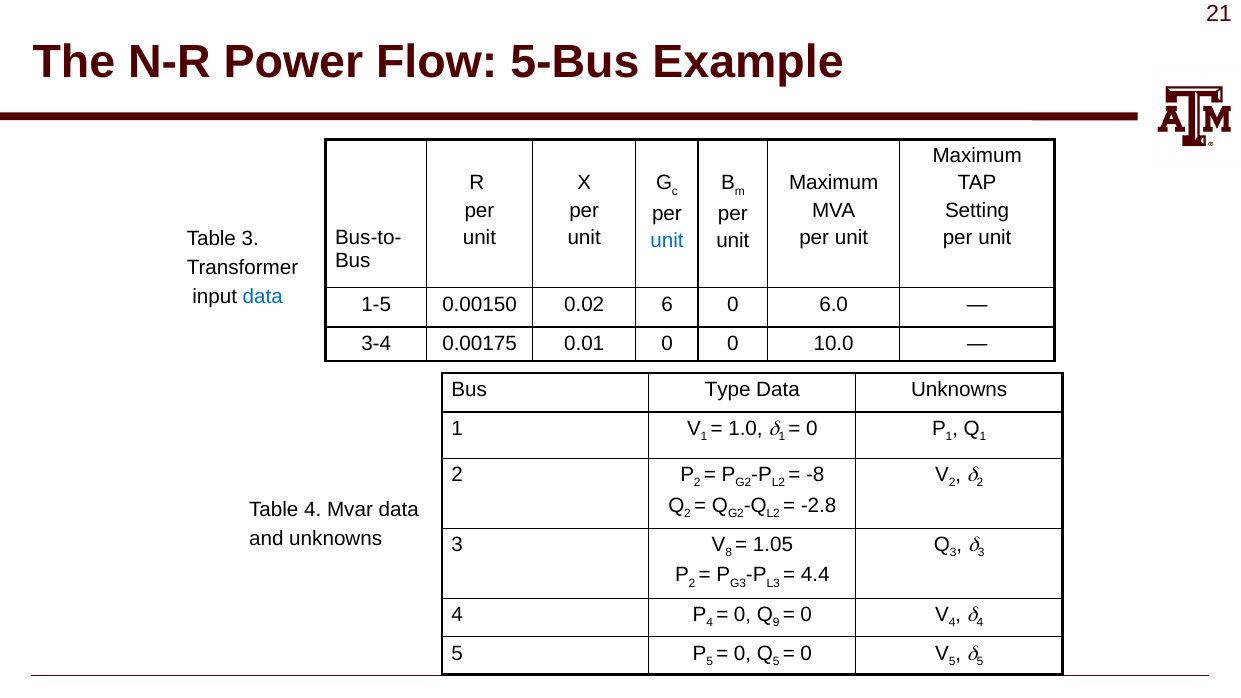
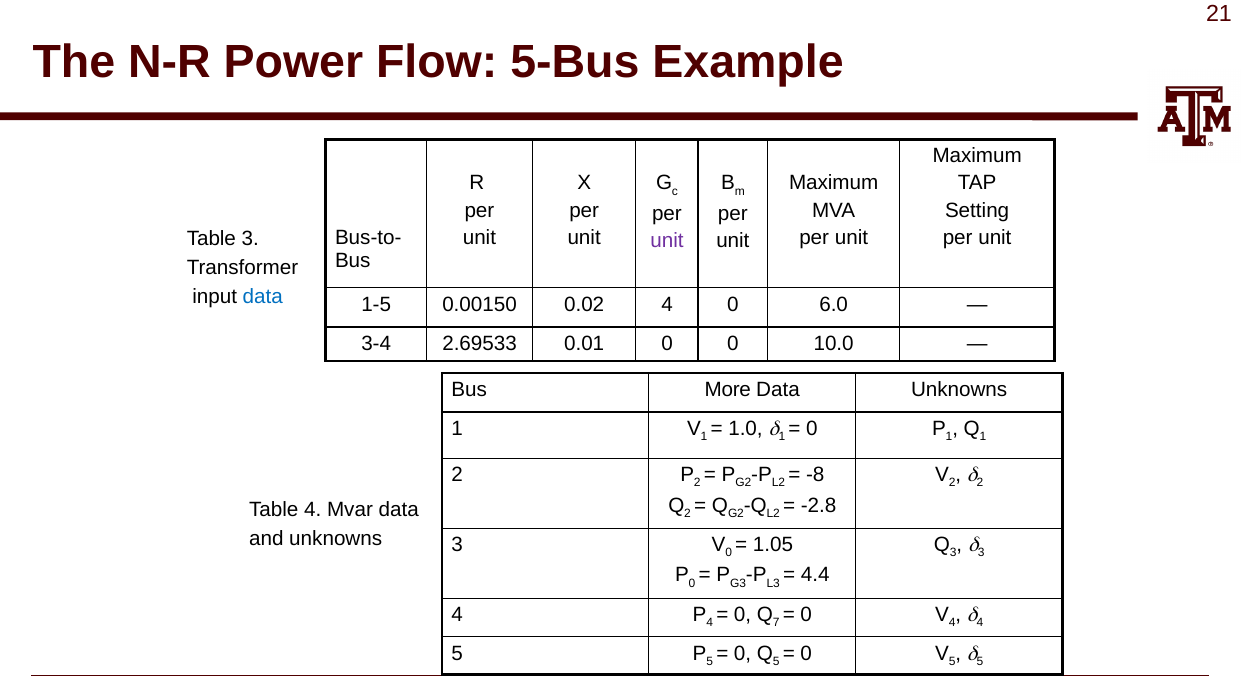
unit colour: blue -> purple (667, 241)
0.02 6: 6 -> 4 (667, 304)
0.00175: 0.00175 -> 2.69533 (480, 343)
Type: Type -> More (728, 390)
8: 8 -> 0 (729, 553)
2: 2 -> 0 (692, 583)
9: 9 -> 7 (776, 623)
